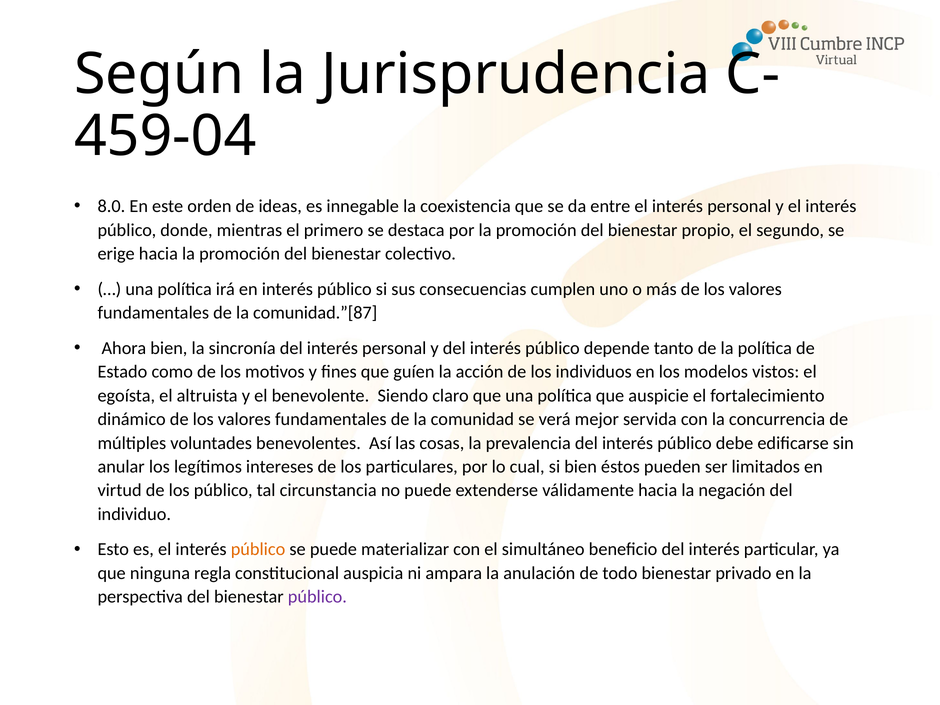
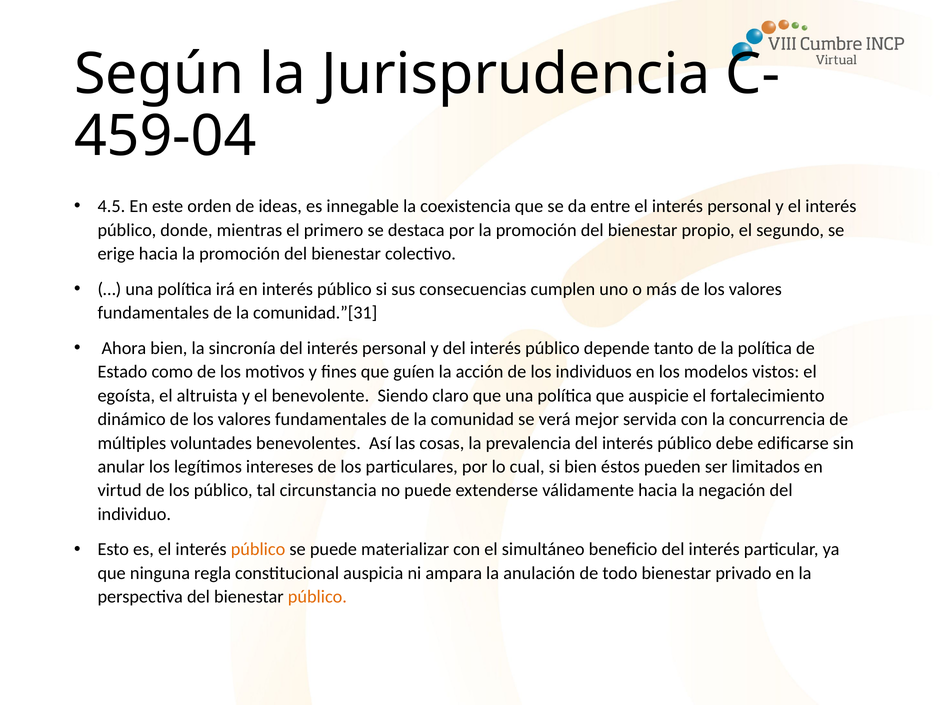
8.0: 8.0 -> 4.5 (111, 206)
comunidad.”[87: comunidad.”[87 -> comunidad.”[31 (315, 313)
público colour: purple -> orange (317, 597)
